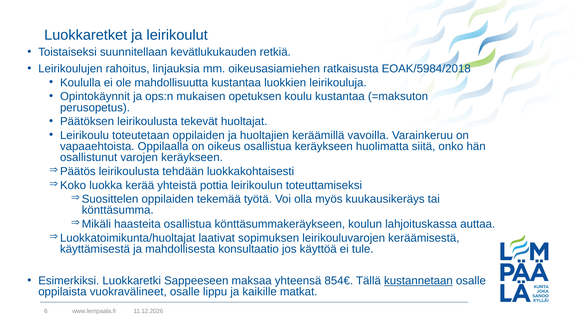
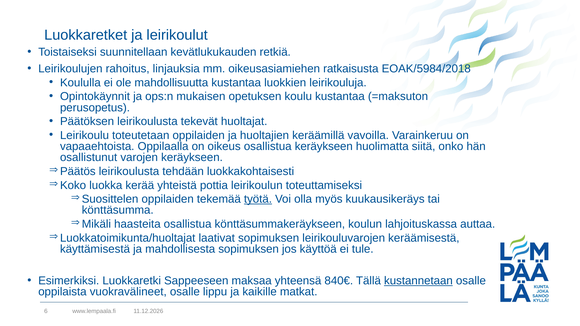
työtä underline: none -> present (258, 199)
mahdollisesta konsultaatio: konsultaatio -> sopimuksen (249, 249)
854€: 854€ -> 840€ (339, 281)
